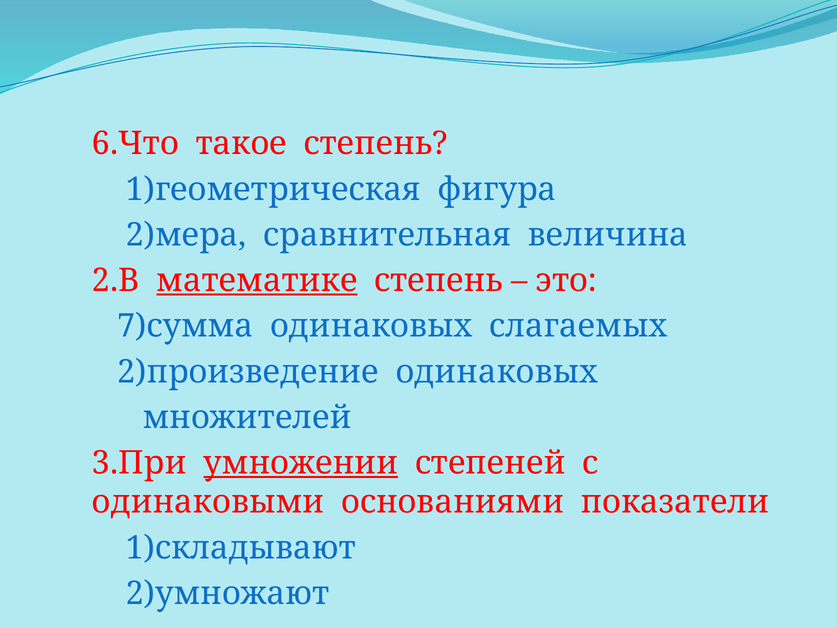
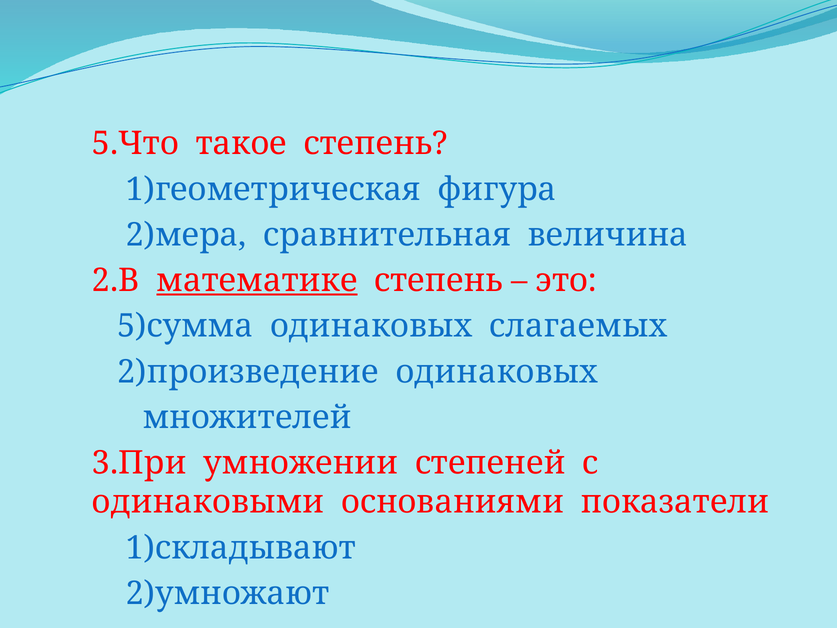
6.Что: 6.Что -> 5.Что (135, 144)
7)сумма: 7)сумма -> 5)сумма (185, 326)
умножении underline: present -> none (301, 463)
